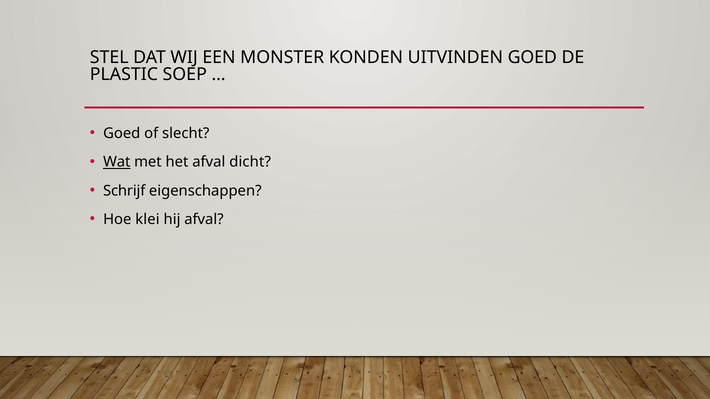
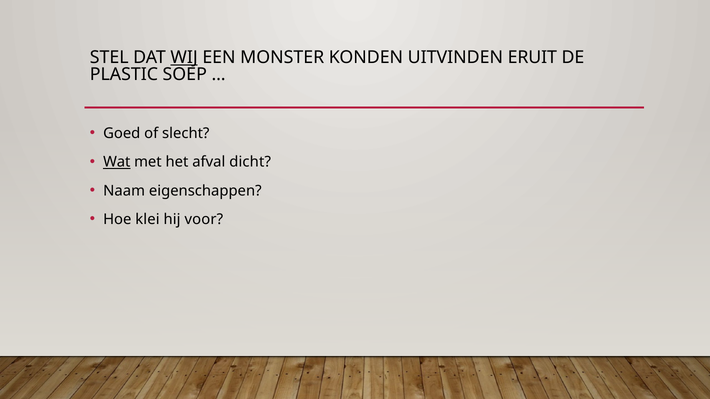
WIJ underline: none -> present (184, 57)
UITVINDEN GOED: GOED -> ERUIT (532, 57)
Schrijf: Schrijf -> Naam (124, 191)
hij afval: afval -> voor (204, 220)
